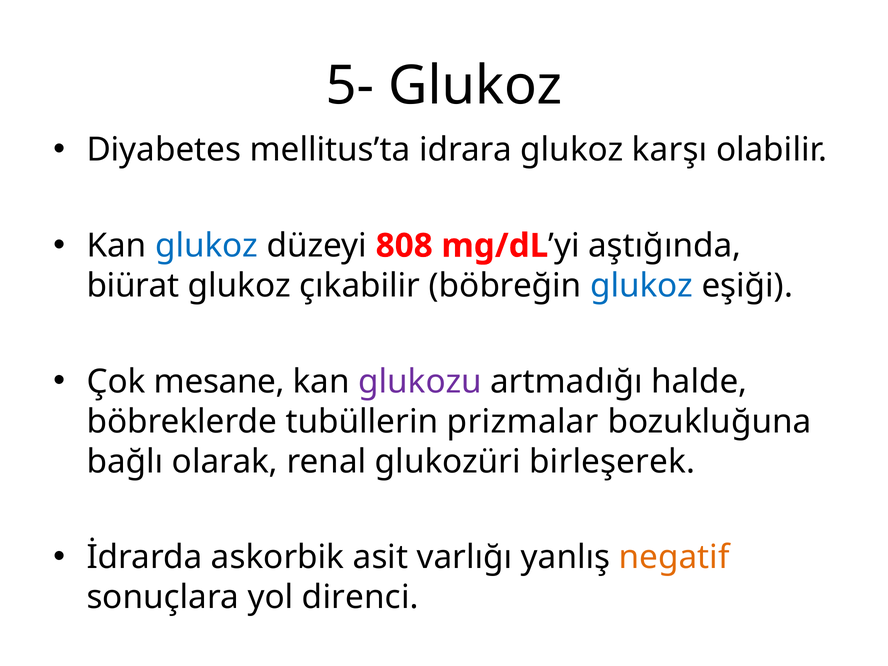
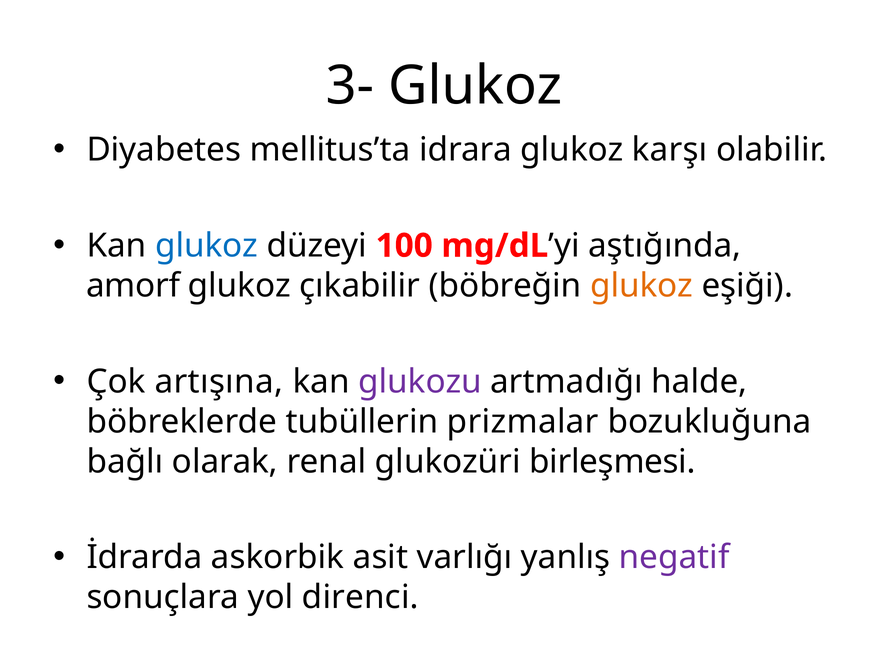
5-: 5- -> 3- (350, 86)
808: 808 -> 100 (404, 246)
biürat: biürat -> amorf (133, 286)
glukoz colour: blue -> orange (642, 286)
mesane: mesane -> artışına (219, 382)
birleşerek: birleşerek -> birleşmesi (612, 462)
negatif colour: orange -> purple (674, 557)
